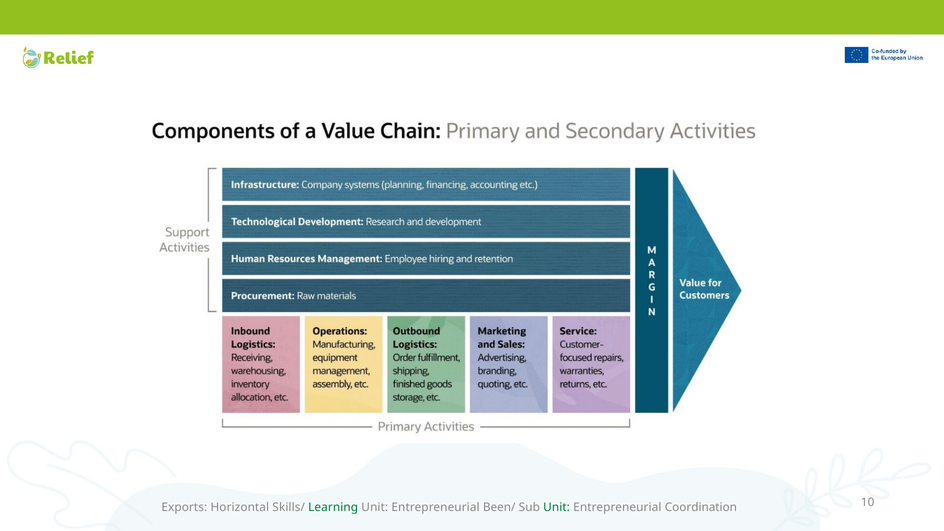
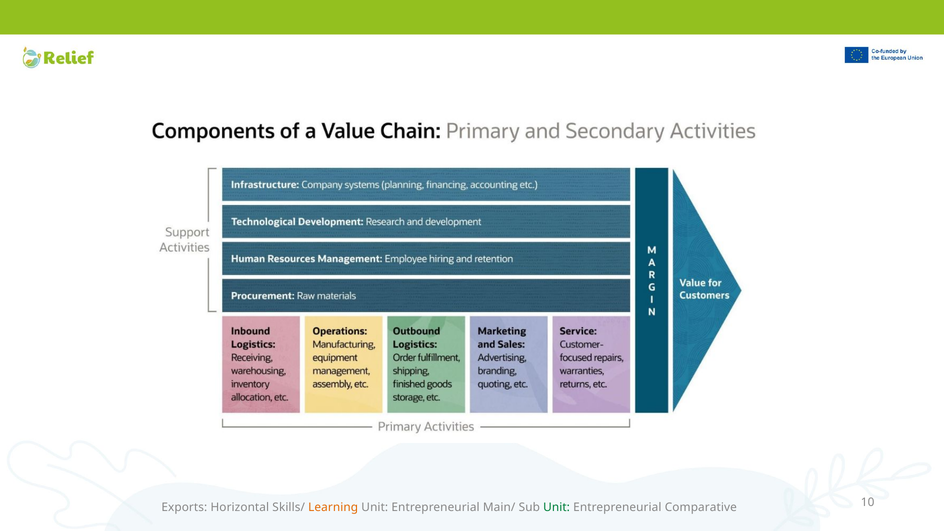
Learning colour: green -> orange (333, 507)
Been/: Been/ -> Main/ (499, 507)
Coordination: Coordination -> Comparative (701, 507)
